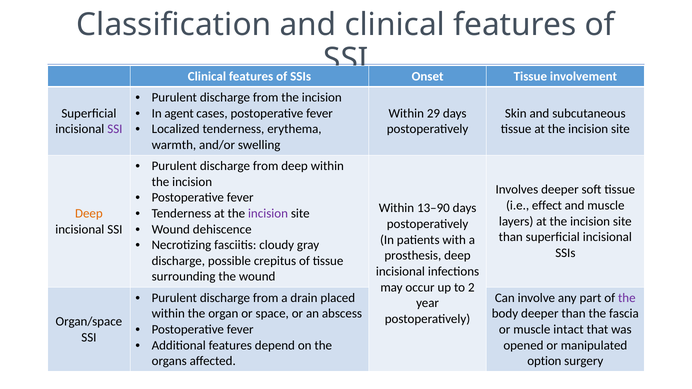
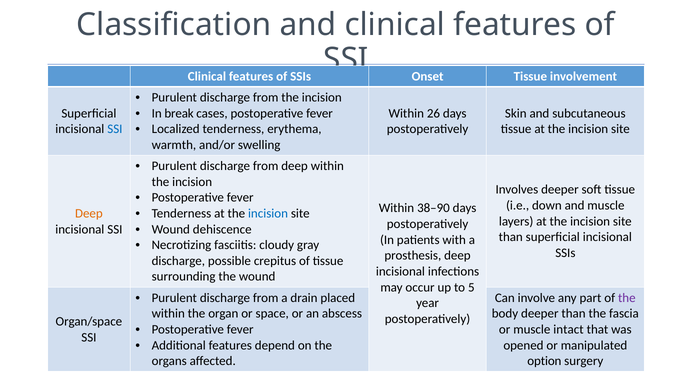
agent: agent -> break (179, 113)
29: 29 -> 26 (433, 113)
SSI colour: purple -> blue (115, 129)
effect: effect -> down (547, 206)
13–90: 13–90 -> 38–90 (433, 208)
incision colour: purple -> blue (268, 214)
2: 2 -> 5 (471, 287)
